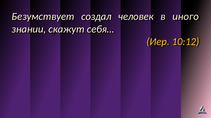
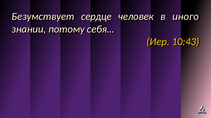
создал: создал -> сердце (96, 17)
скажут: скажут -> потому (67, 29)
10:12: 10:12 -> 10:43 (186, 42)
